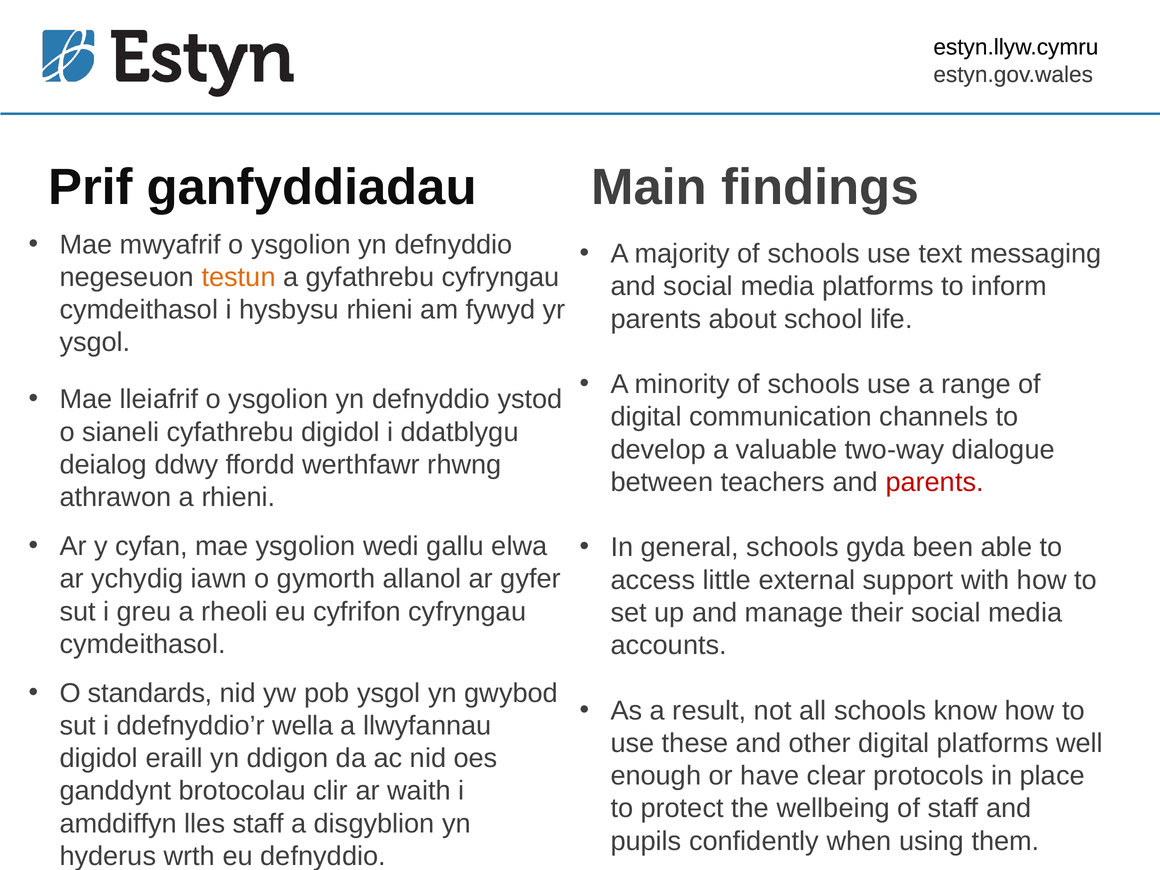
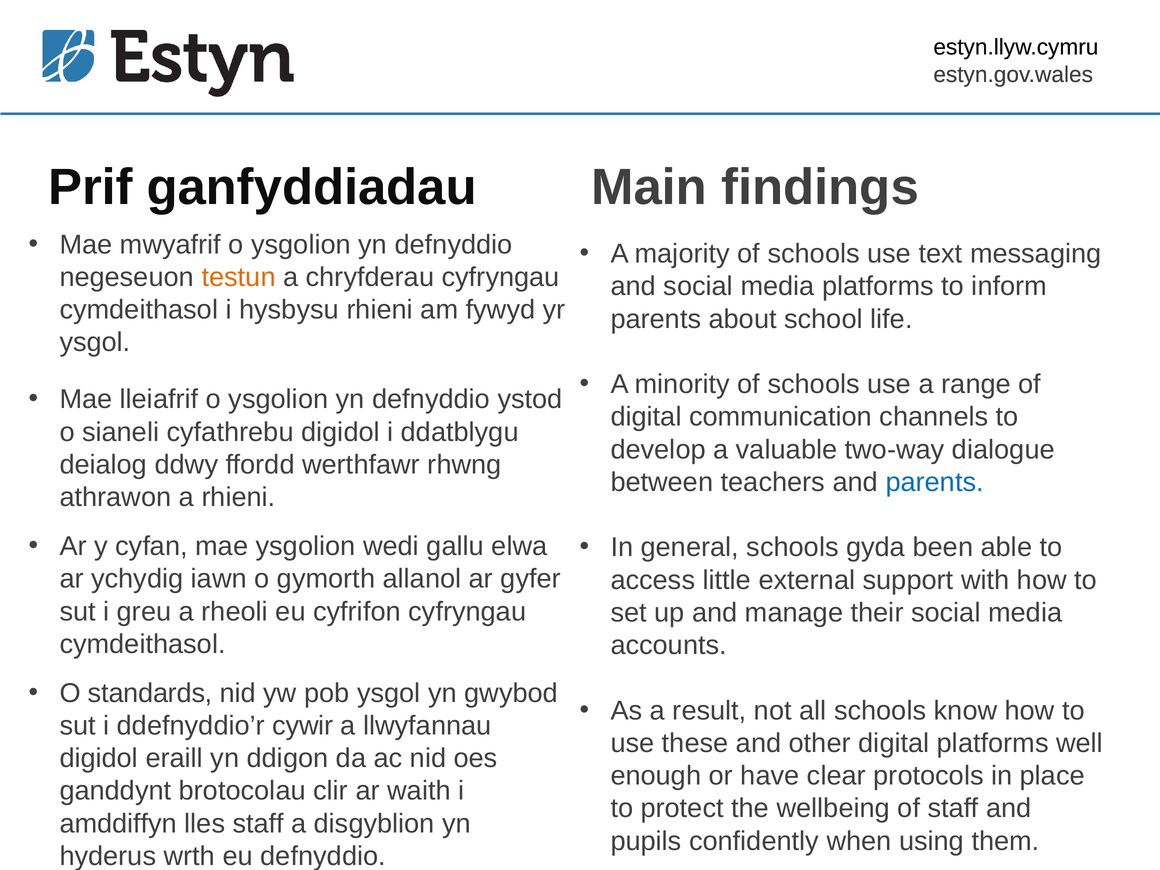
gyfathrebu: gyfathrebu -> chryfderau (370, 277)
parents colour: red -> blue (935, 482)
wella: wella -> cywir (303, 726)
